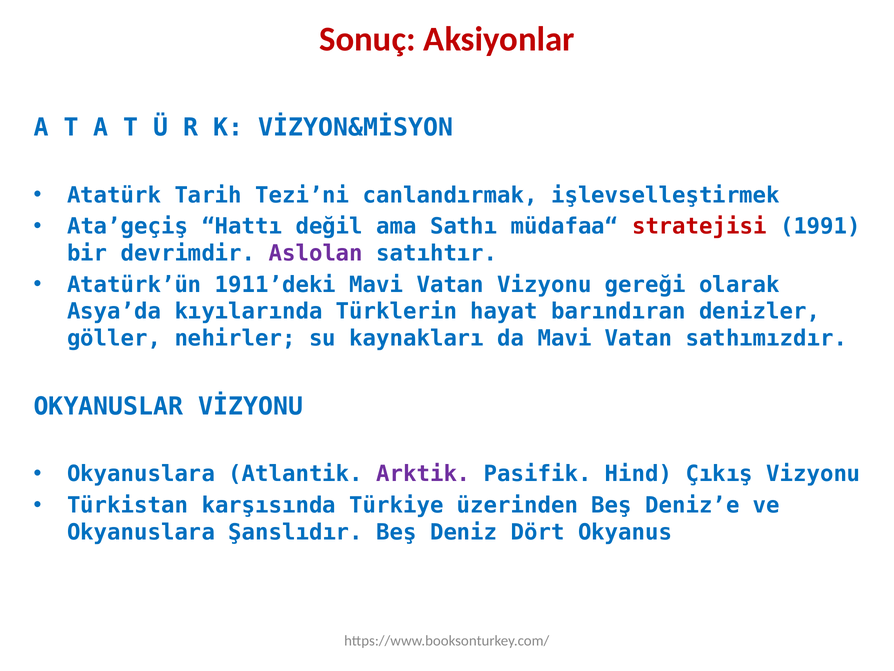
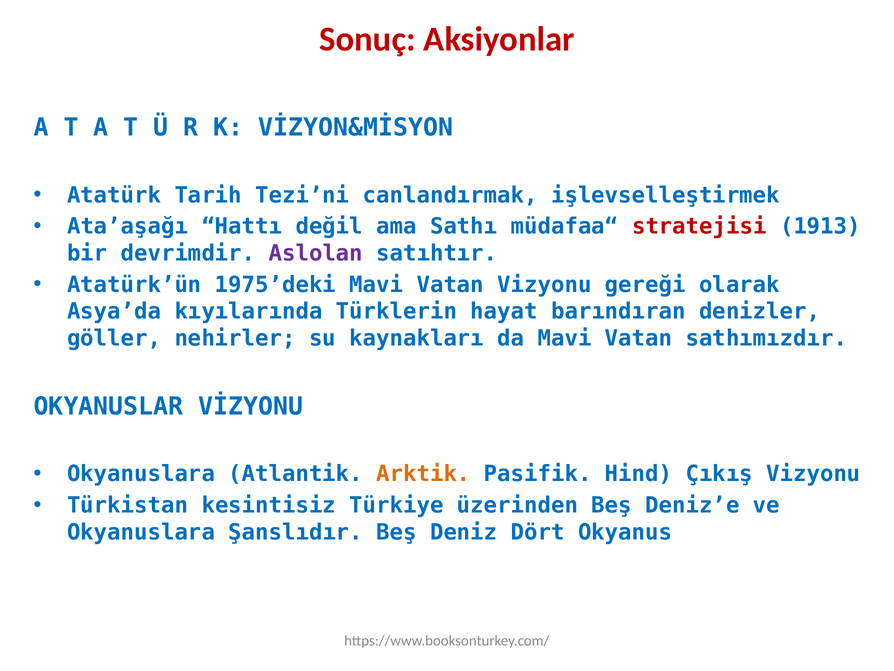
Ata’geçiş: Ata’geçiş -> Ata’aşağı (128, 226)
1991: 1991 -> 1913 (820, 226)
1911’deki: 1911’deki -> 1975’deki (275, 284)
Arktik colour: purple -> orange (423, 474)
karşısında: karşısında -> kesintisiz (269, 505)
